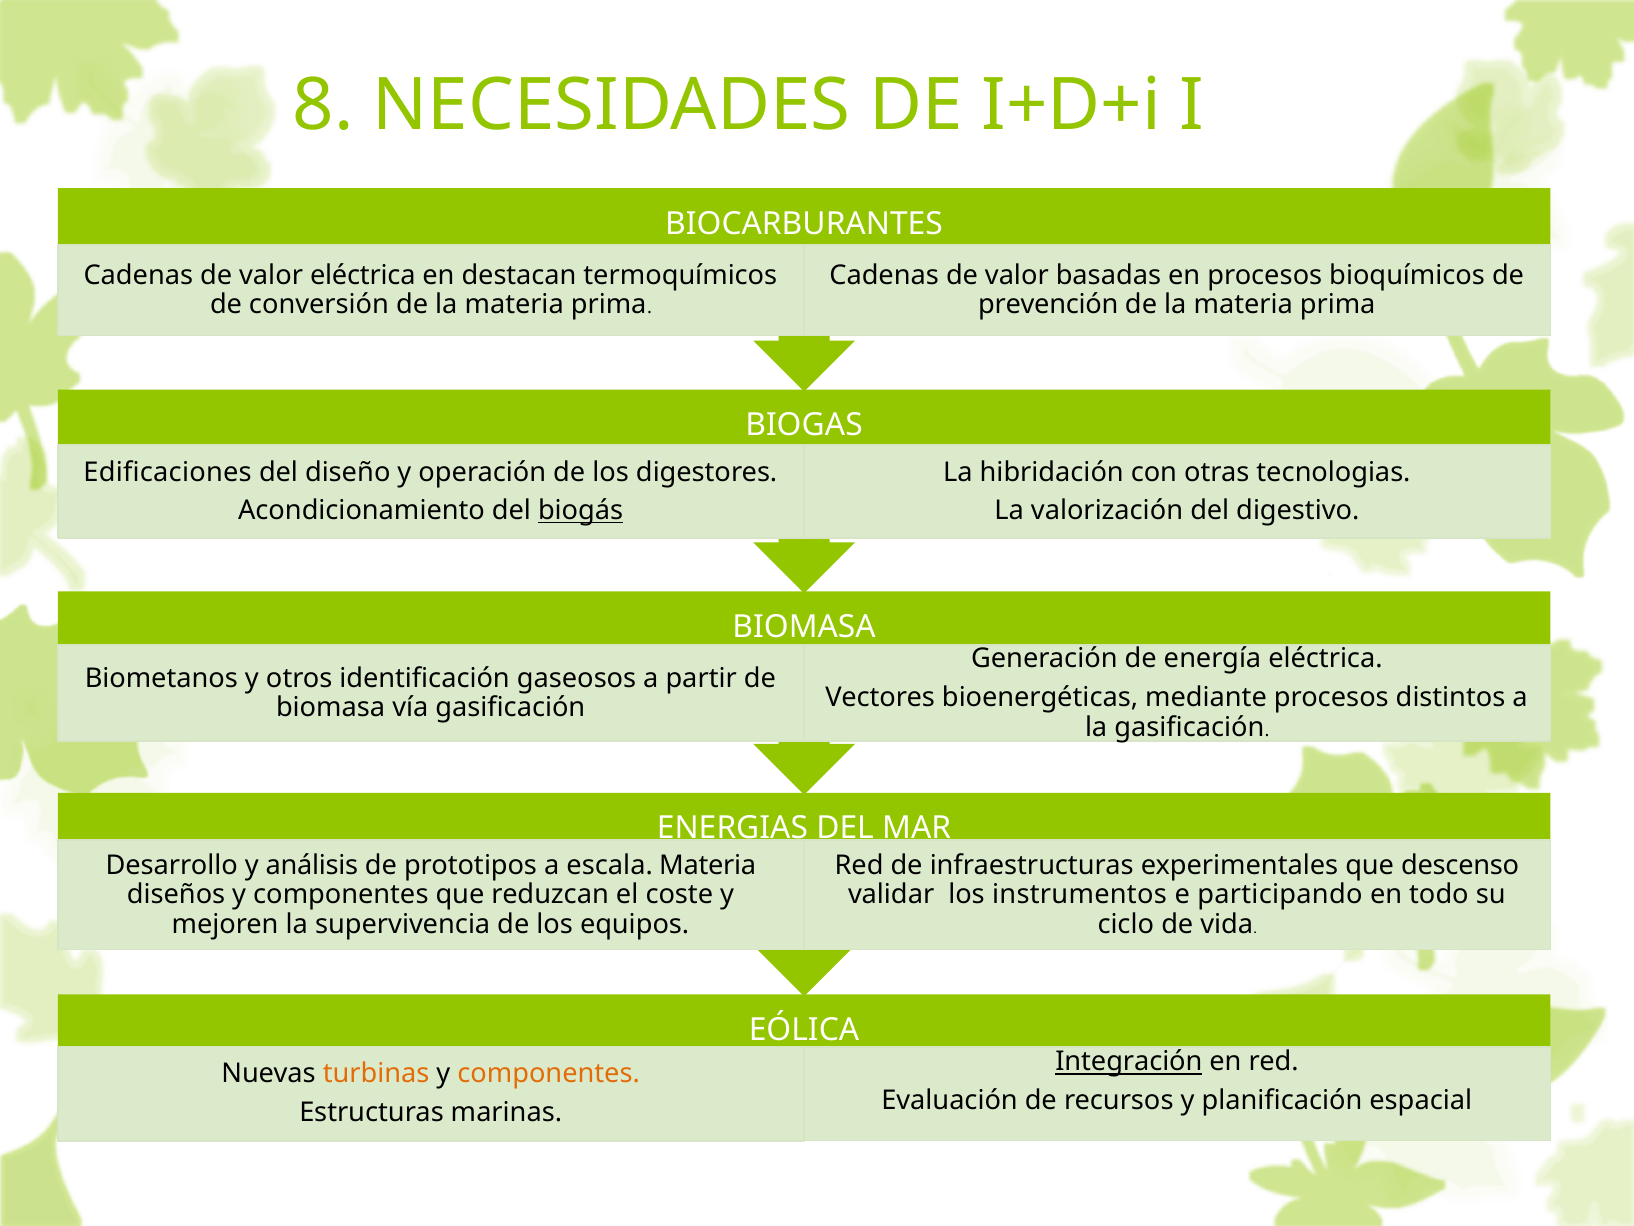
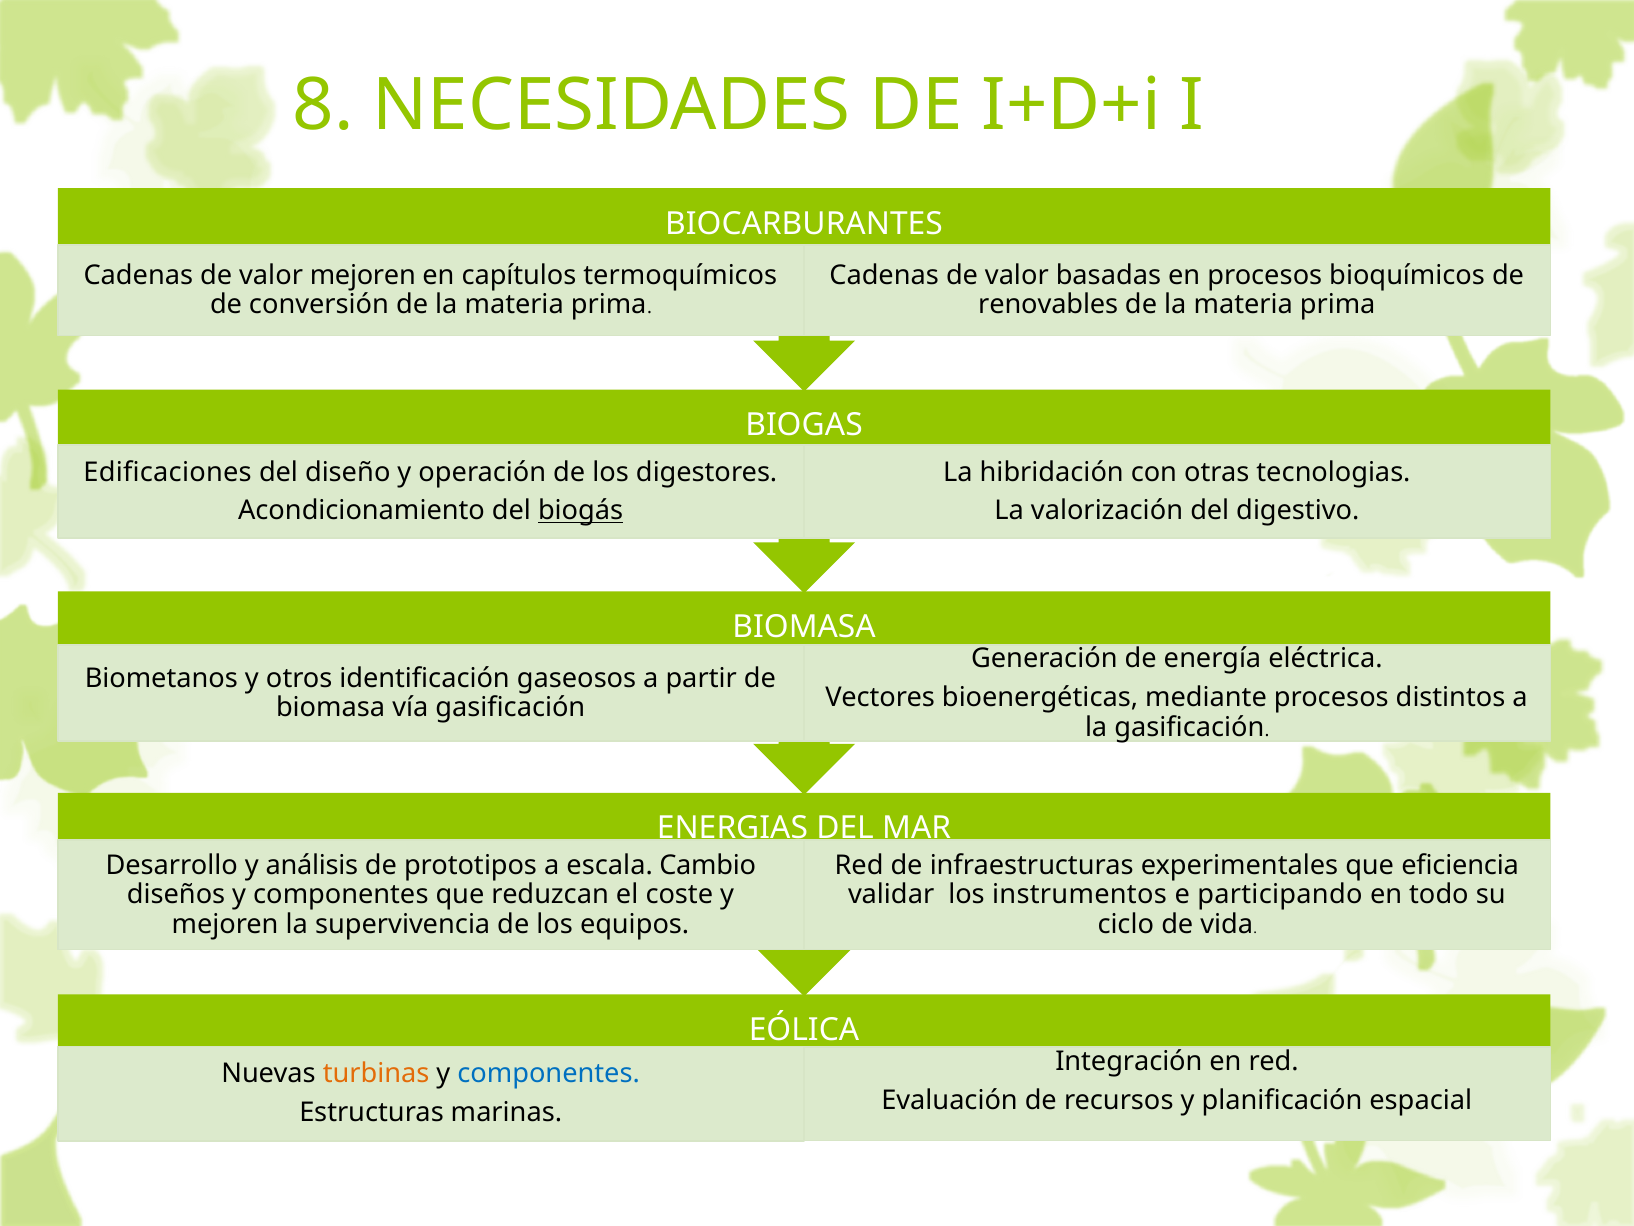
valor eléctrica: eléctrica -> mejoren (363, 275)
destacan: destacan -> capítulos (519, 275)
prevención: prevención -> renovables (1048, 305)
escala Materia: Materia -> Cambio (708, 865)
descenso: descenso -> eficiencia (1460, 865)
Integración underline: present -> none (1129, 1062)
componentes colour: orange -> blue (549, 1074)
